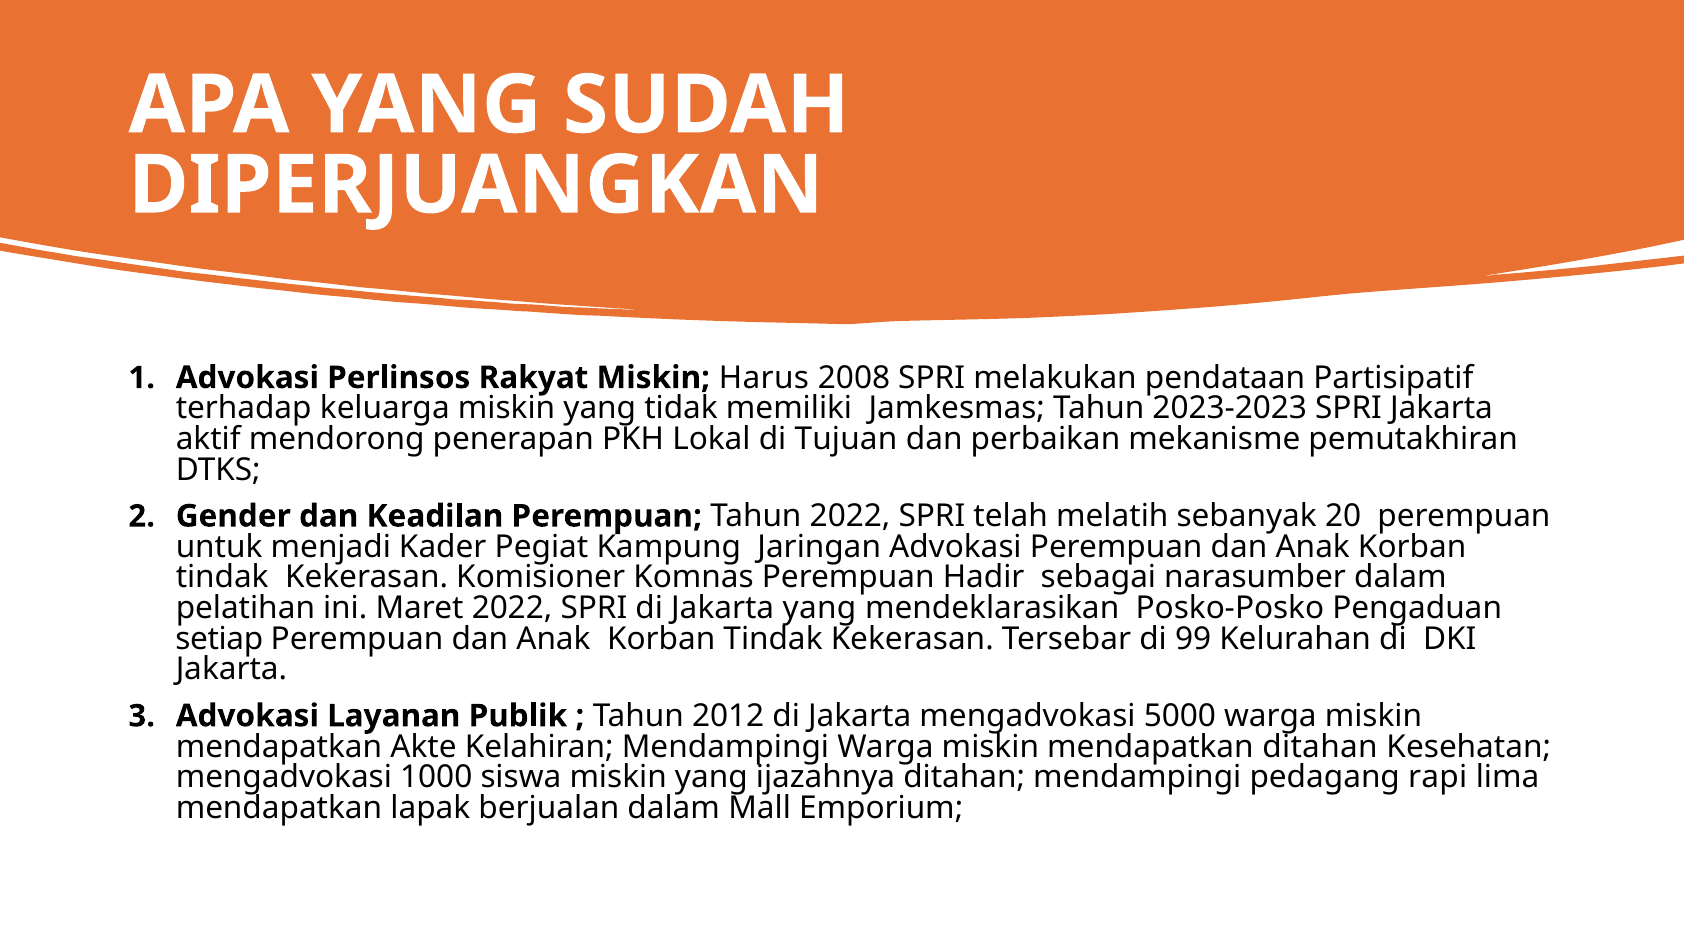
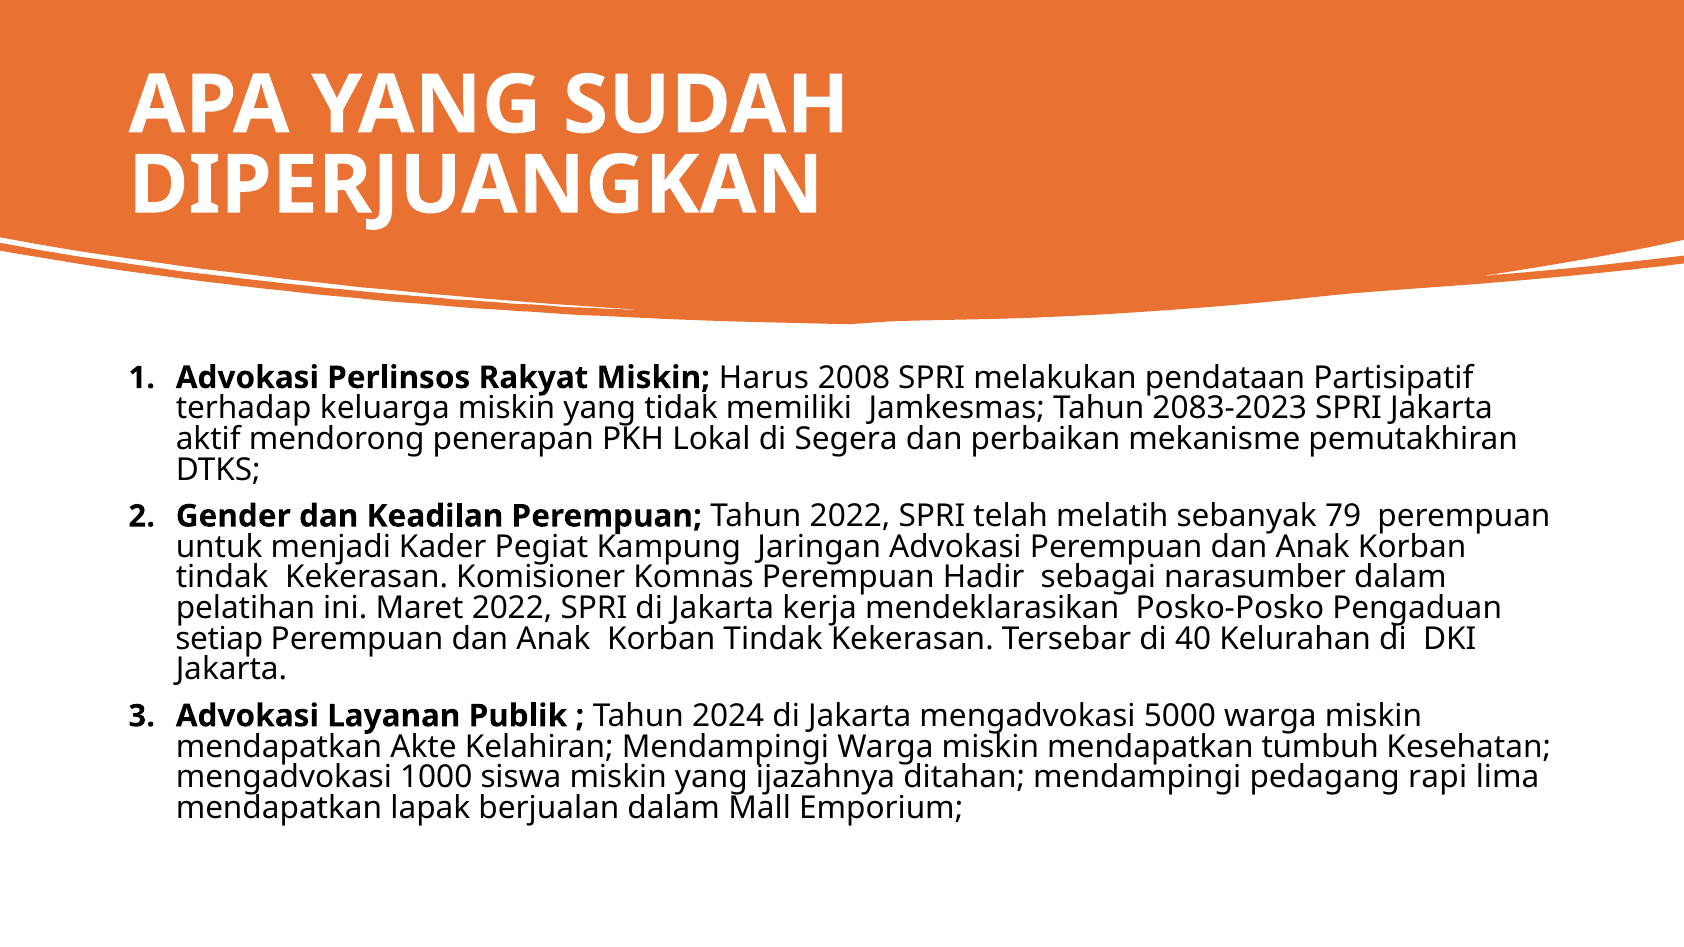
2023-2023: 2023-2023 -> 2083-2023 (1230, 408)
Tujuan: Tujuan -> Segera (846, 439)
20: 20 -> 79 (1343, 516)
Jakarta yang: yang -> kerja (820, 608)
99: 99 -> 40 (1193, 639)
2012: 2012 -> 2024 (728, 716)
mendapatkan ditahan: ditahan -> tumbuh (1320, 747)
